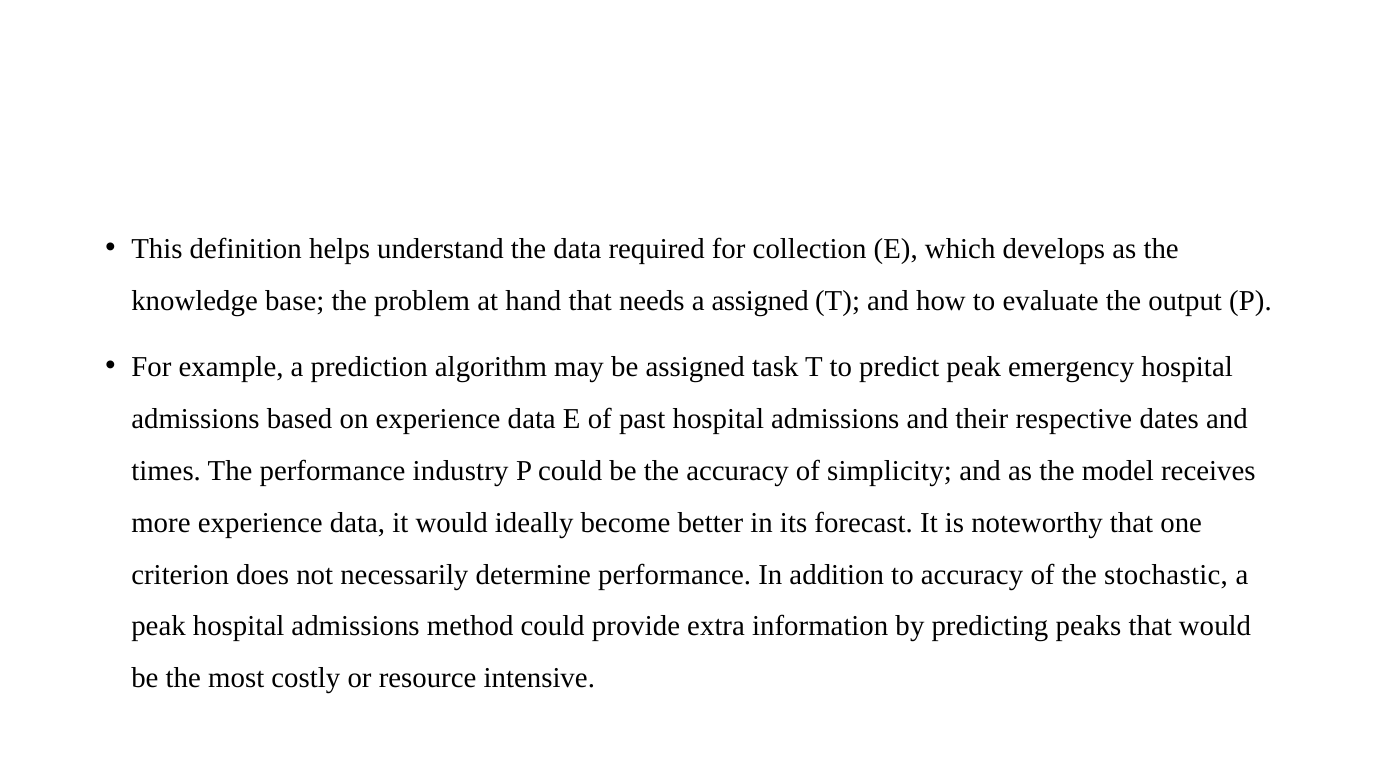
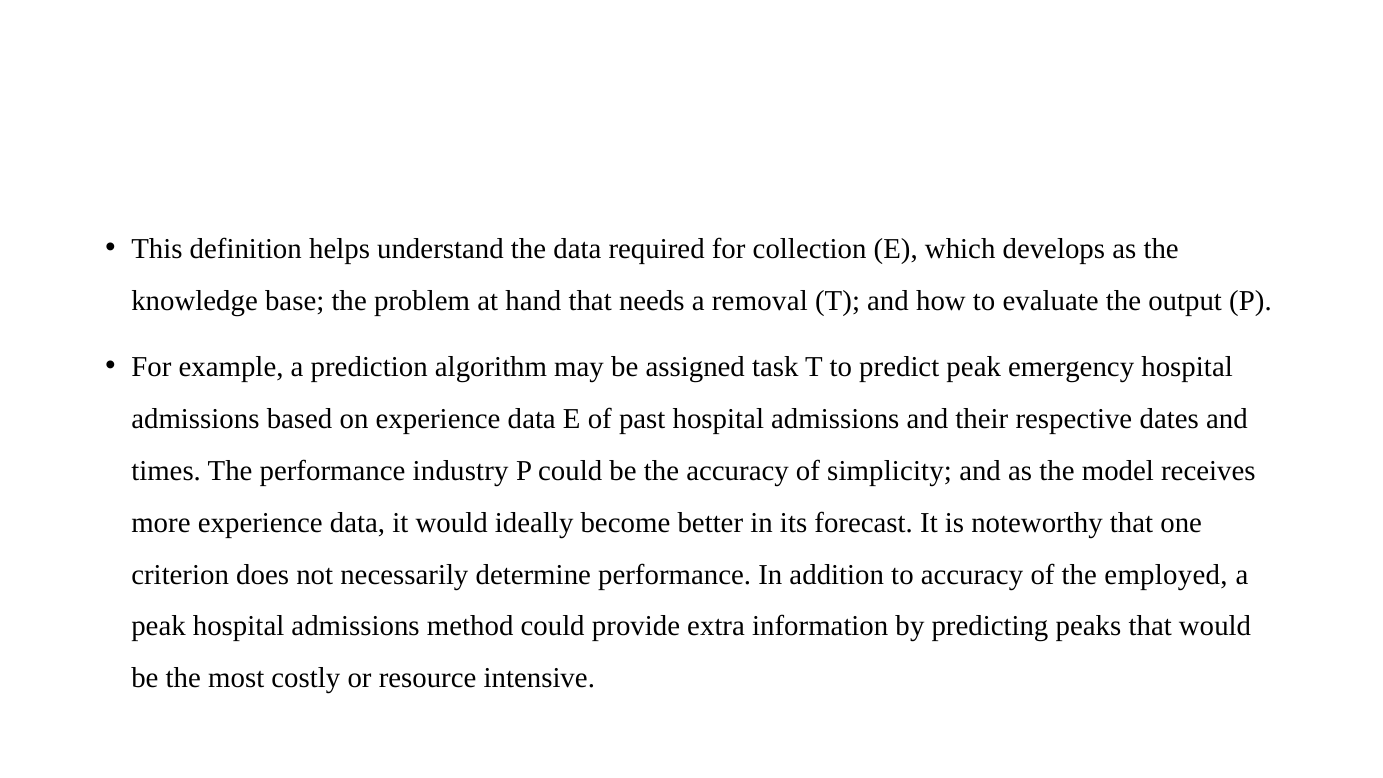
a assigned: assigned -> removal (760, 301)
stochastic: stochastic -> employed (1166, 574)
